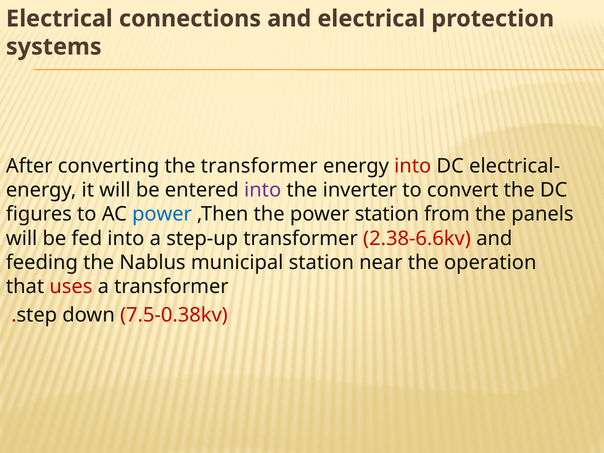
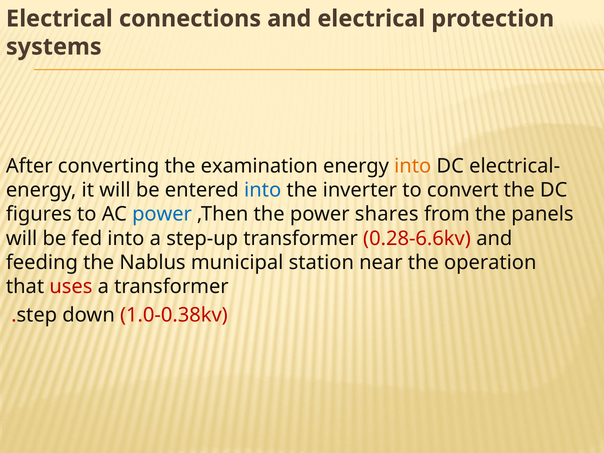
the transformer: transformer -> examination (259, 166)
into colour: red -> orange (413, 166)
into colour: purple -> blue (263, 190)
power station: station -> shares (387, 214)
2.38-6.6kv: 2.38-6.6kv -> 0.28-6.6kv (417, 238)
7.5-0.38kv: 7.5-0.38kv -> 1.0-0.38kv (174, 315)
